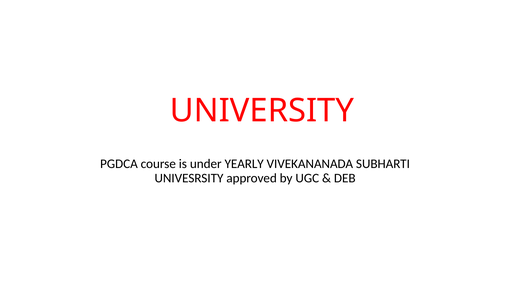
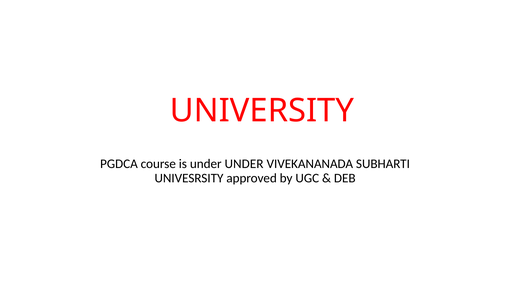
under YEARLY: YEARLY -> UNDER (244, 164)
